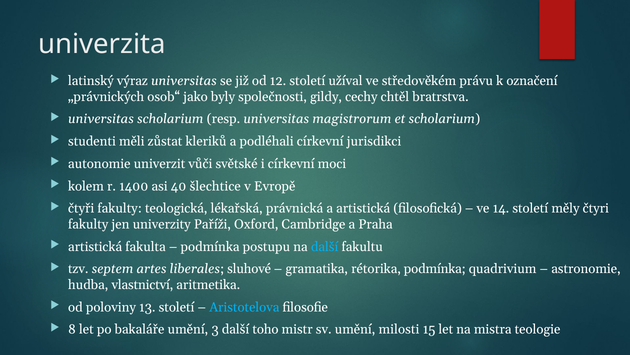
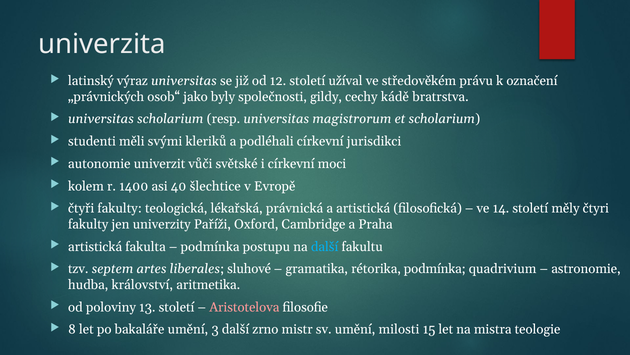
chtěl: chtěl -> kádě (395, 97)
zůstat: zůstat -> svými (165, 141)
vlastnictví: vlastnictví -> království (142, 284)
Aristotelova colour: light blue -> pink (244, 307)
toho: toho -> zrno (265, 329)
